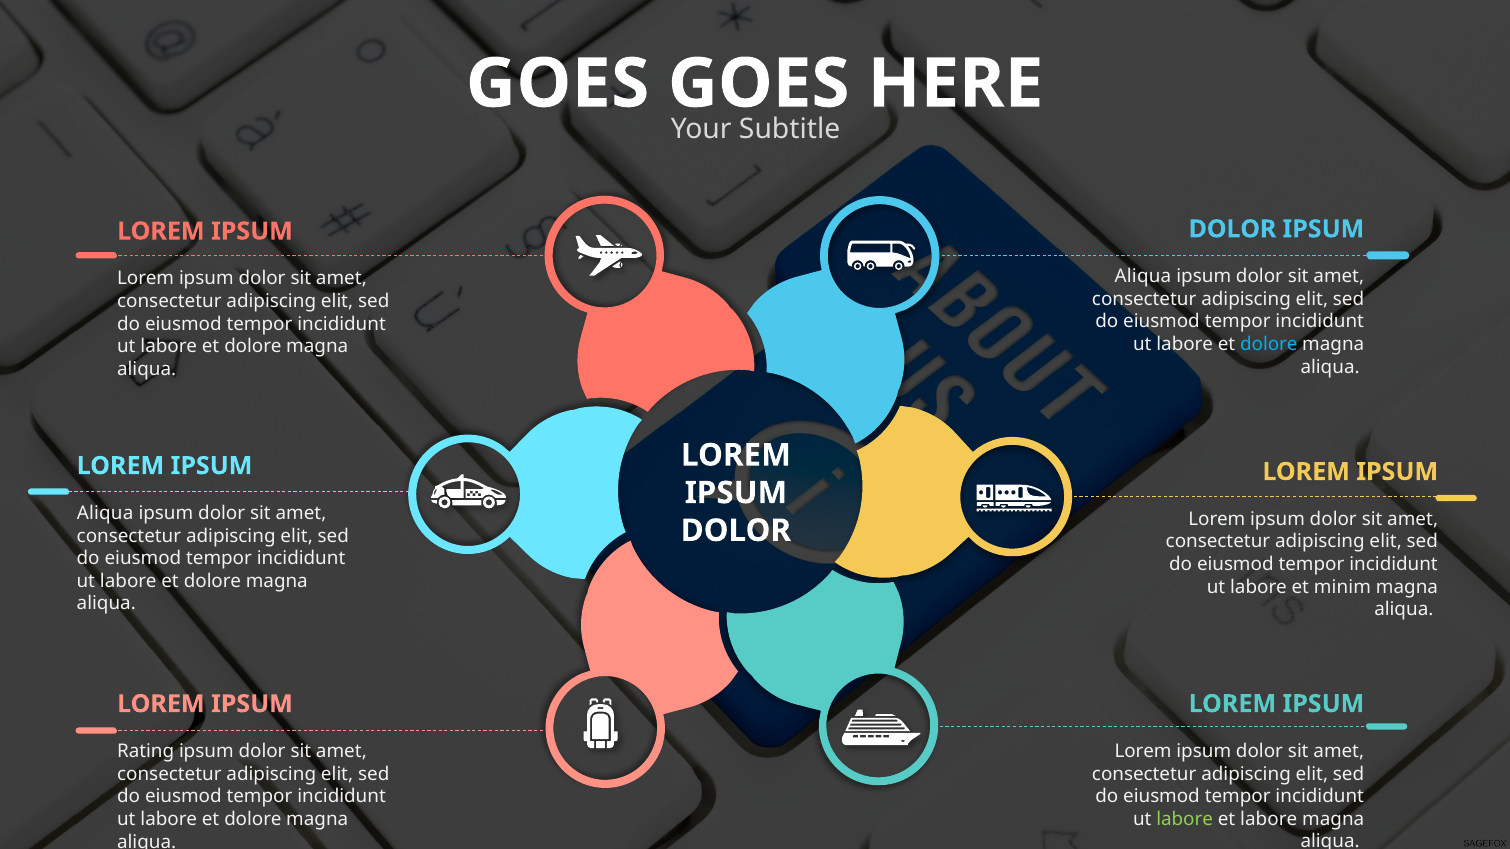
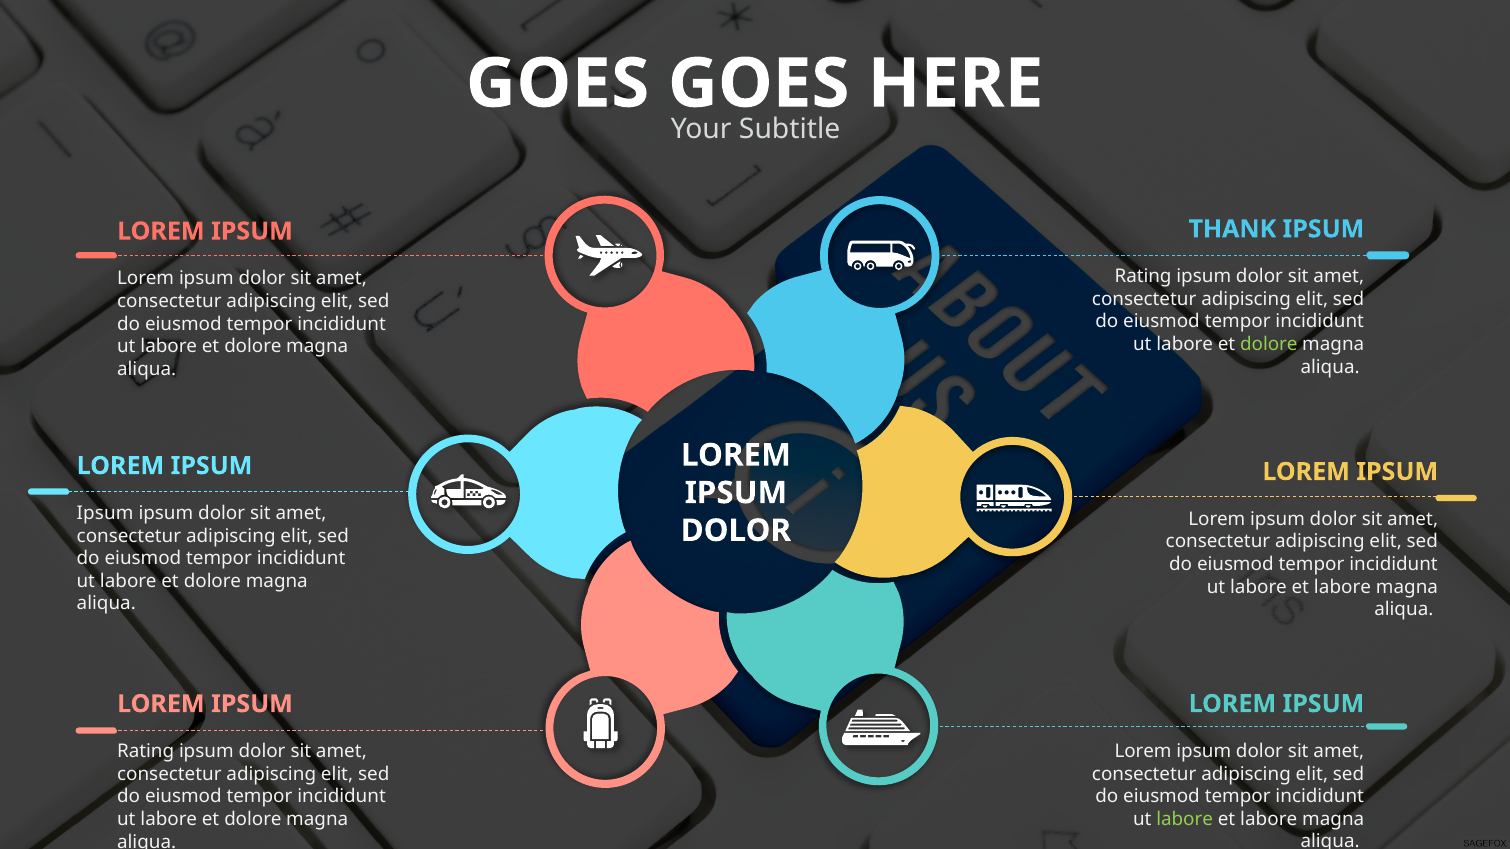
DOLOR: DOLOR -> THANK (1232, 229)
Aliqua: Aliqua -> Rating (1143, 277)
dolore colour: light blue -> light green (1269, 344)
Aliqua: Aliqua -> Ipsum (105, 513)
minim: minim -> labore (1343, 587)
